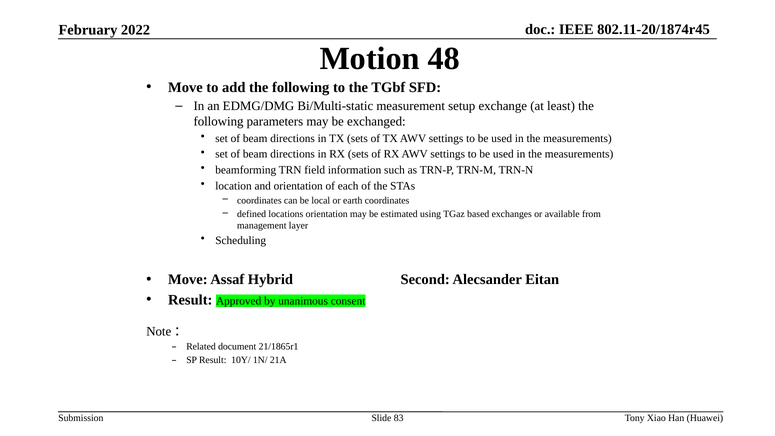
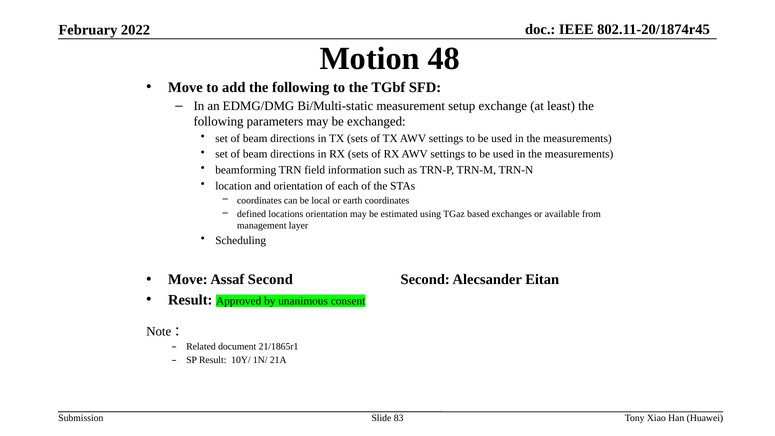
Assaf Hybrid: Hybrid -> Second (270, 279)
